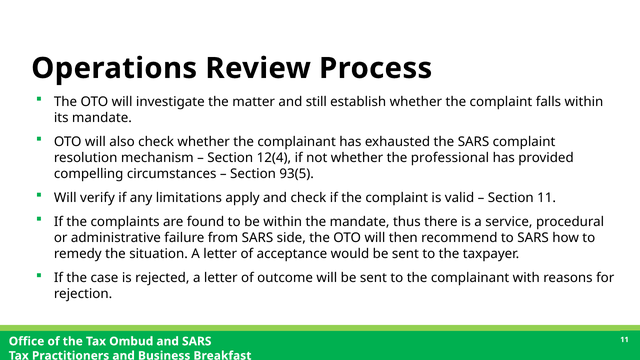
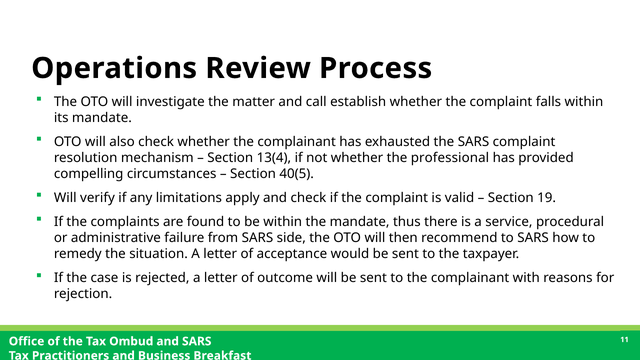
still: still -> call (316, 102)
12(4: 12(4 -> 13(4 (274, 158)
93(5: 93(5 -> 40(5 (297, 174)
Section 11: 11 -> 19 (547, 198)
